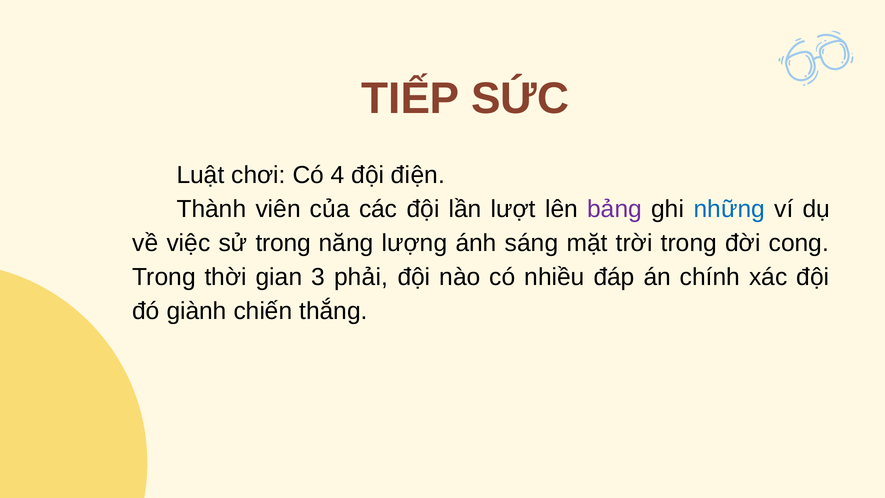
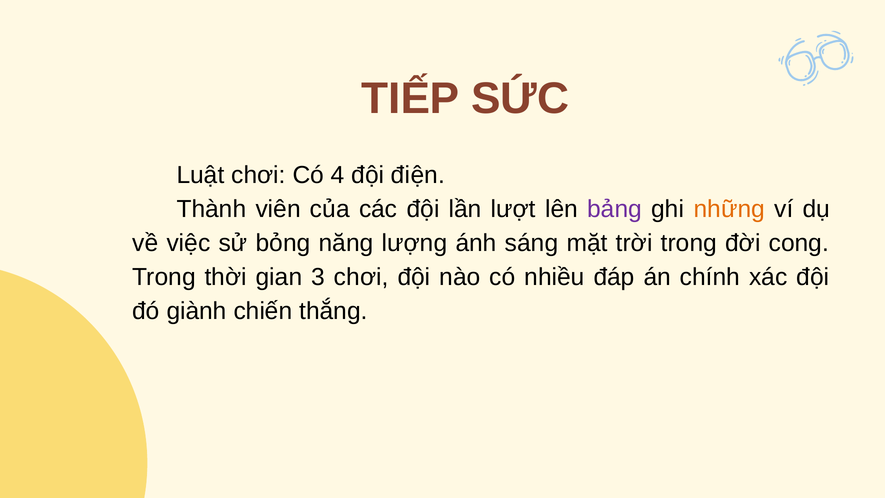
những colour: blue -> orange (729, 209)
sử trong: trong -> bỏng (283, 243)
3 phải: phải -> chơi (361, 277)
